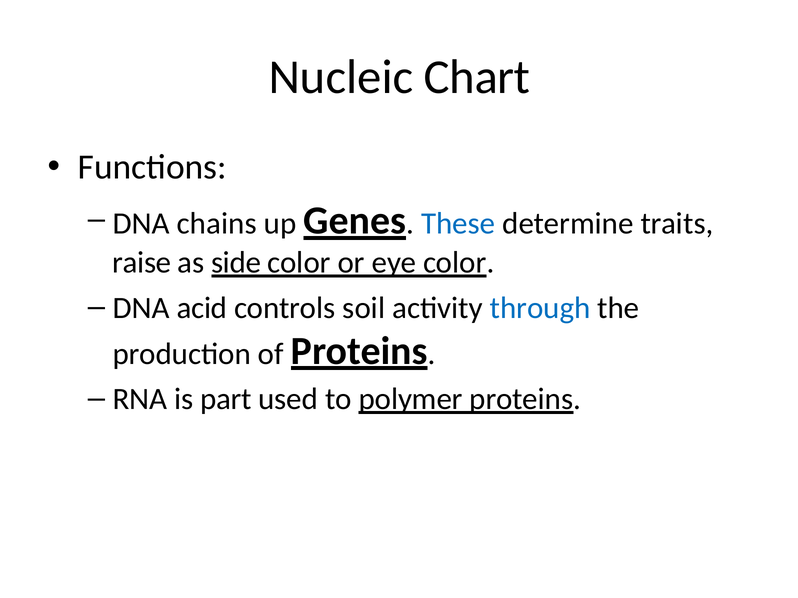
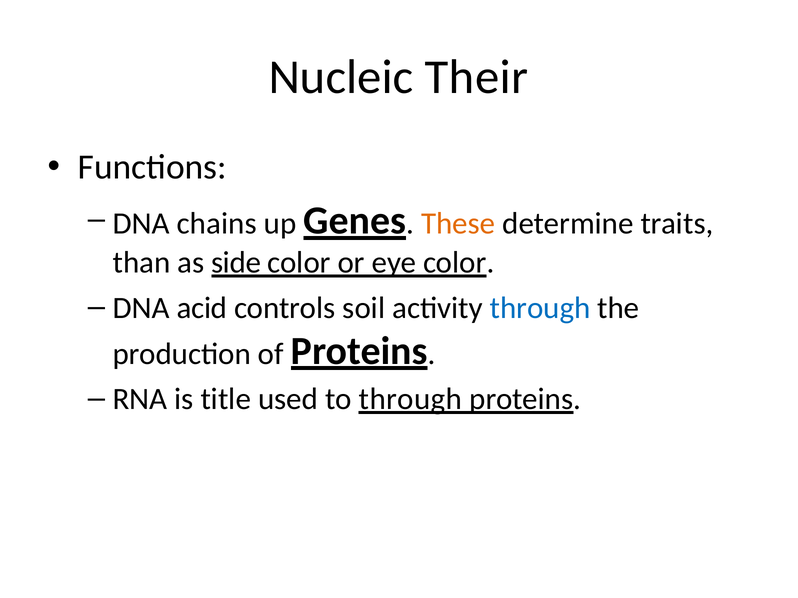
Chart: Chart -> Their (477, 77)
These colour: blue -> orange (458, 224)
raise: raise -> than (142, 263)
part: part -> title (226, 399)
to polymer: polymer -> through (410, 399)
